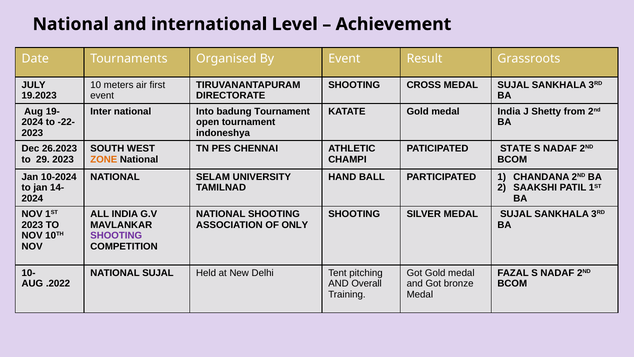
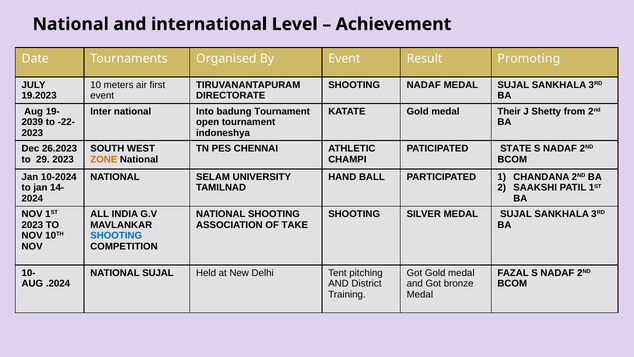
Grassroots: Grassroots -> Promoting (529, 59)
SHOOTING CROSS: CROSS -> NADAF (424, 85)
medal India: India -> Their (509, 111)
2024: 2024 -> 2039 (32, 122)
ONLY: ONLY -> TAKE (295, 225)
SHOOTING colour: purple -> blue (116, 235)
.2022: .2022 -> .2024 (58, 283)
Overall: Overall -> District (366, 283)
